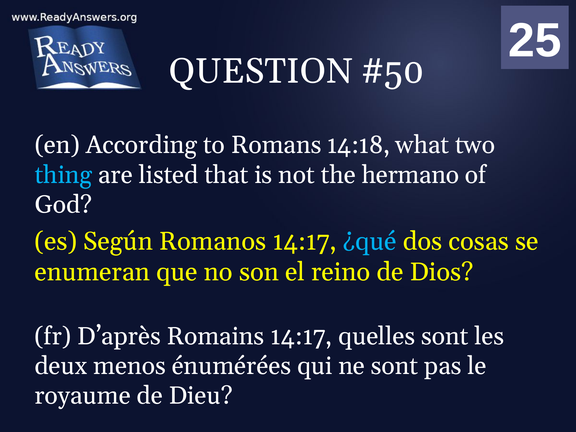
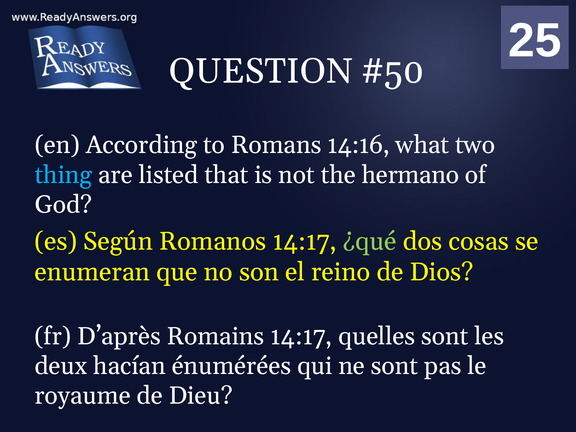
14:18: 14:18 -> 14:16 (359, 145)
¿qué colour: light blue -> light green (370, 241)
menos: menos -> hacían (130, 366)
